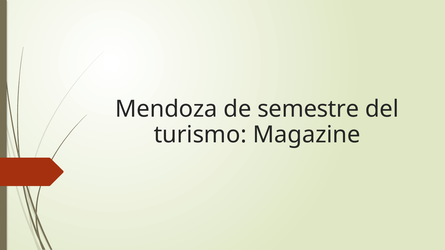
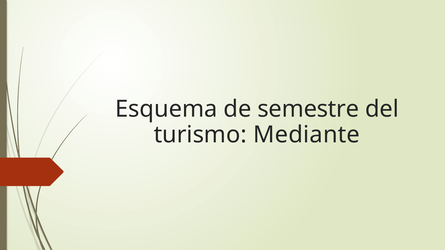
Mendoza: Mendoza -> Esquema (166, 109)
Magazine: Magazine -> Mediante (307, 135)
